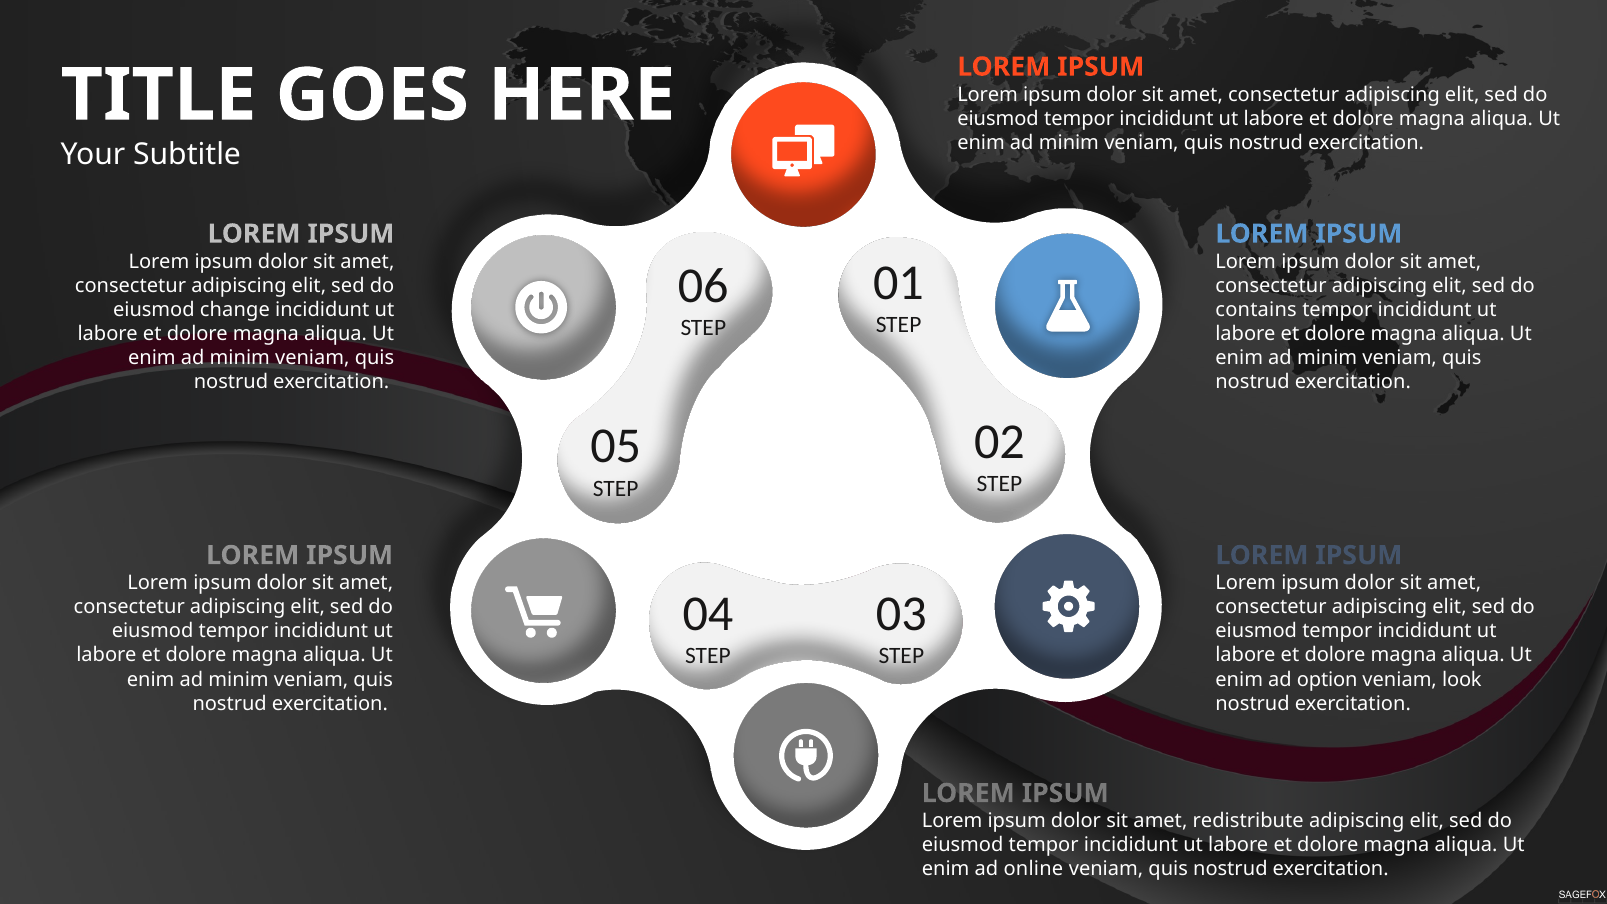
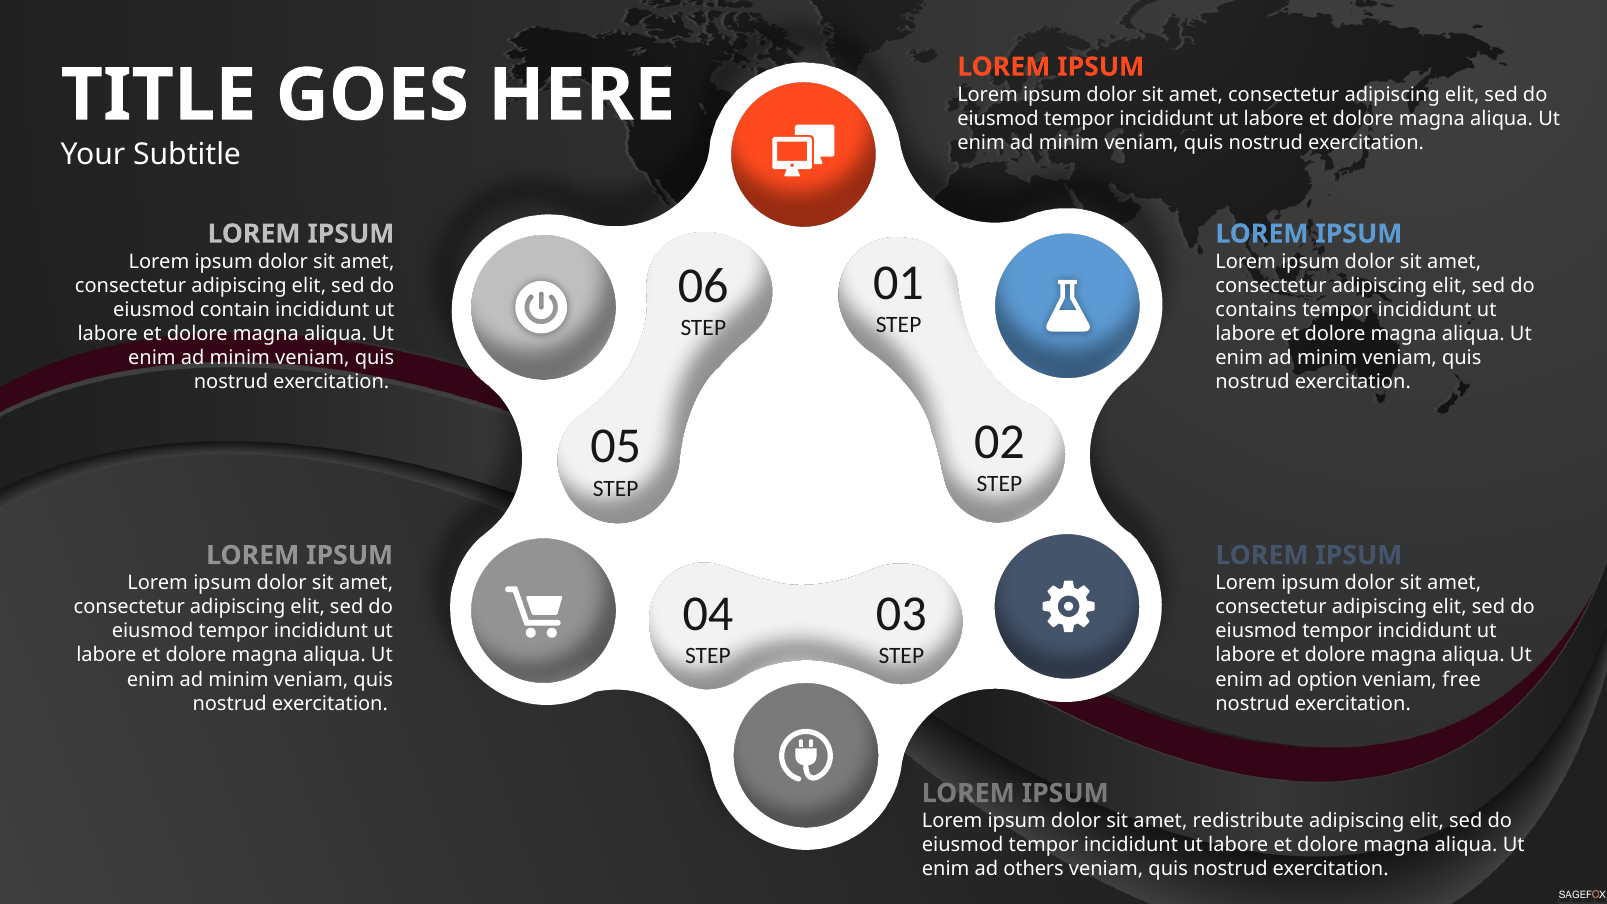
change: change -> contain (235, 310)
look: look -> free (1462, 679)
online: online -> others (1034, 869)
